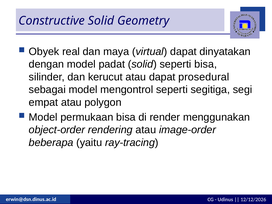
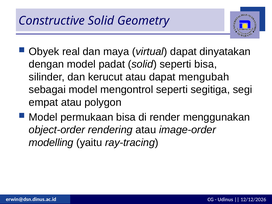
prosedural: prosedural -> mengubah (204, 77)
beberapa: beberapa -> modelling (51, 143)
